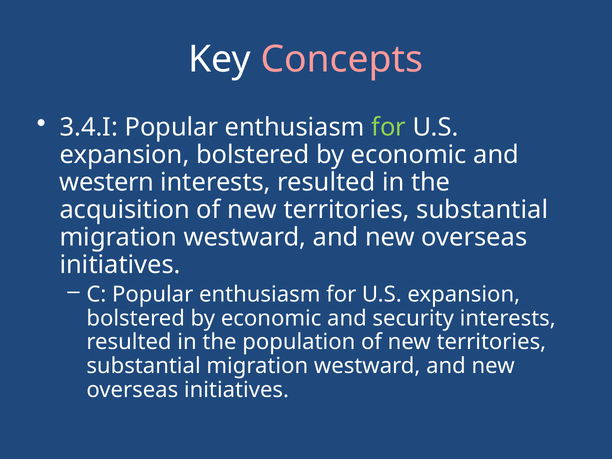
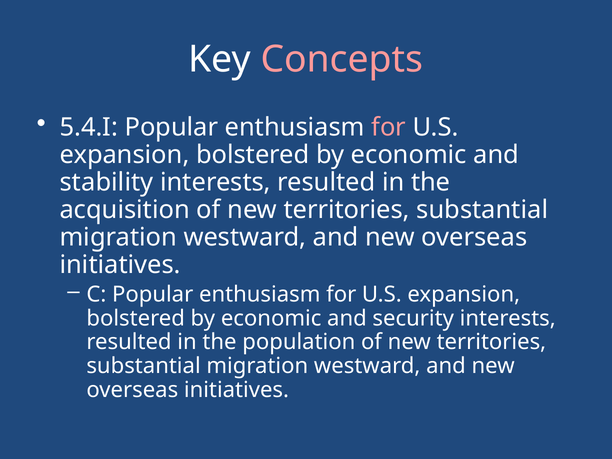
3.4.I: 3.4.I -> 5.4.I (89, 127)
for colour: light green -> pink (389, 127)
western: western -> stability (107, 182)
